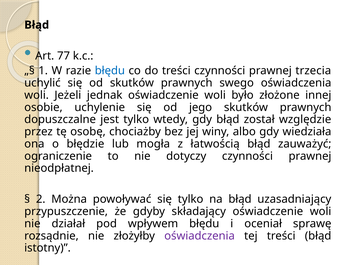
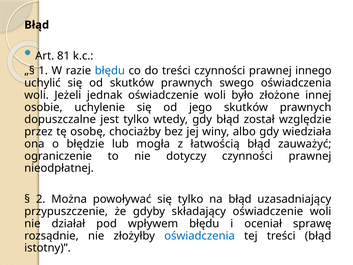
77: 77 -> 81 (64, 56)
trzecia: trzecia -> innego (313, 71)
oświadczenia colour: purple -> blue (200, 236)
